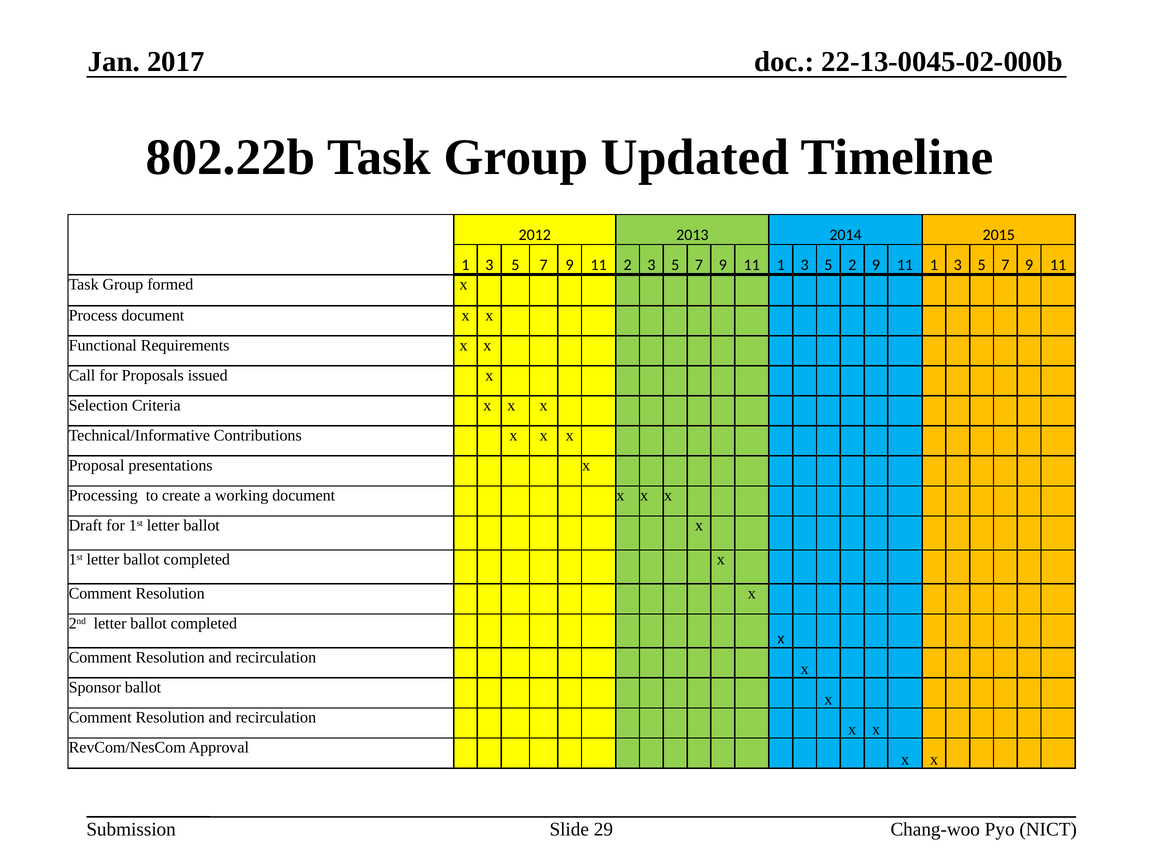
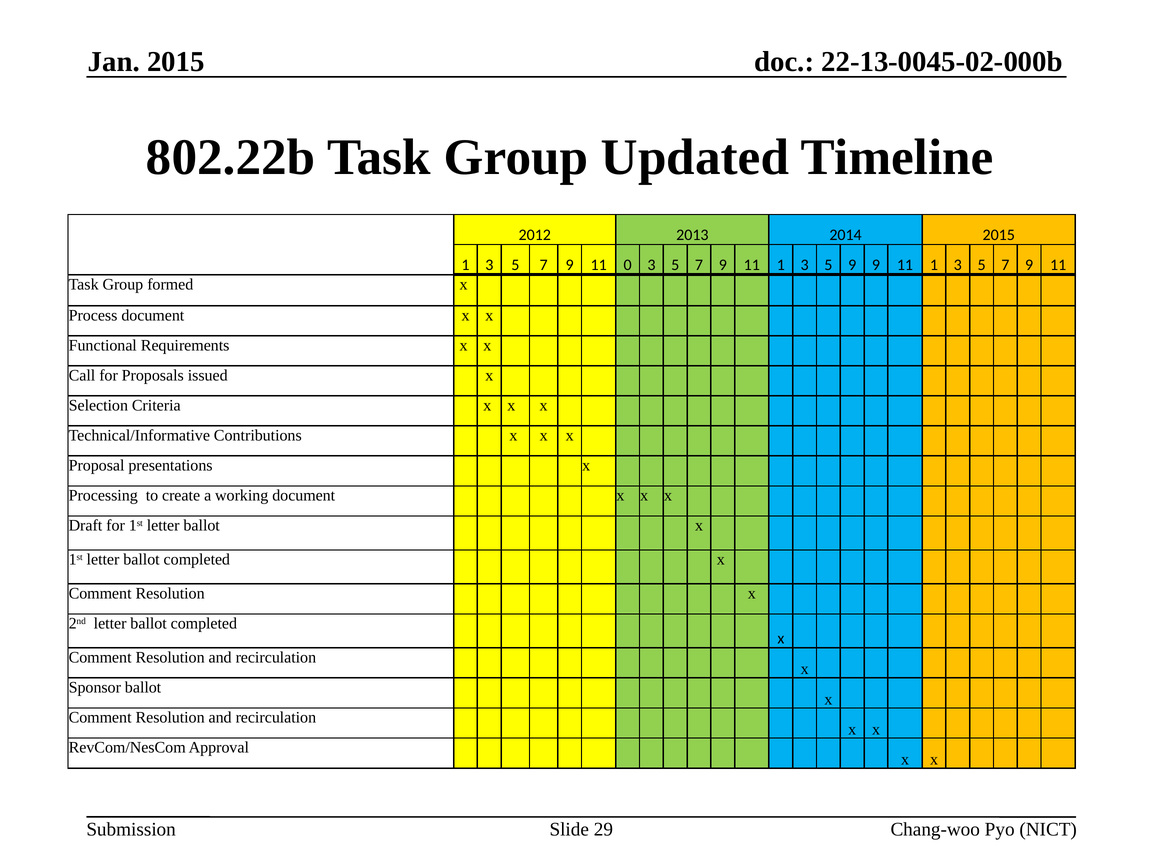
Jan 2017: 2017 -> 2015 (176, 62)
11 2: 2 -> 0 (628, 265)
5 2: 2 -> 9 (852, 265)
